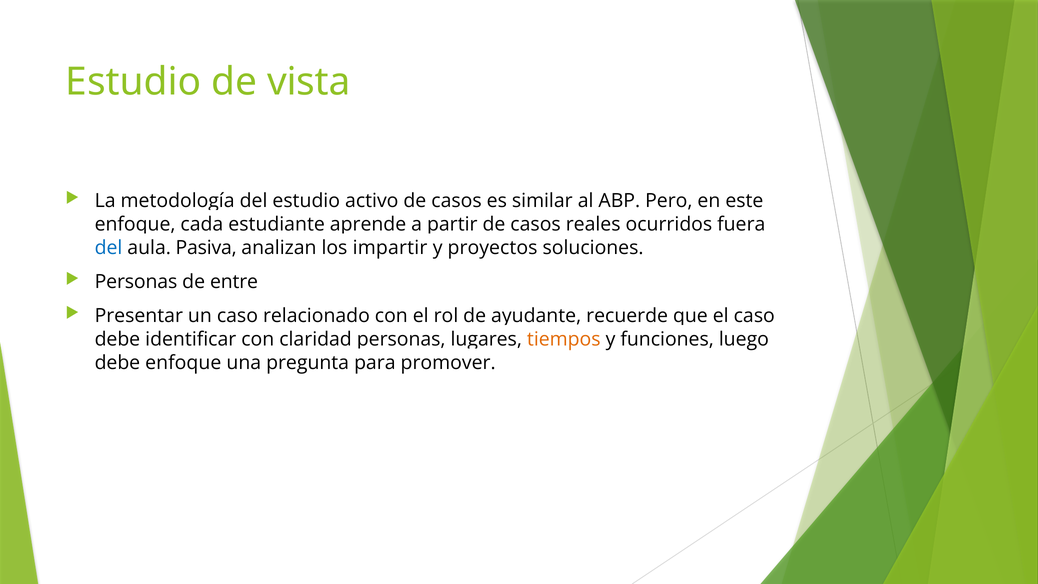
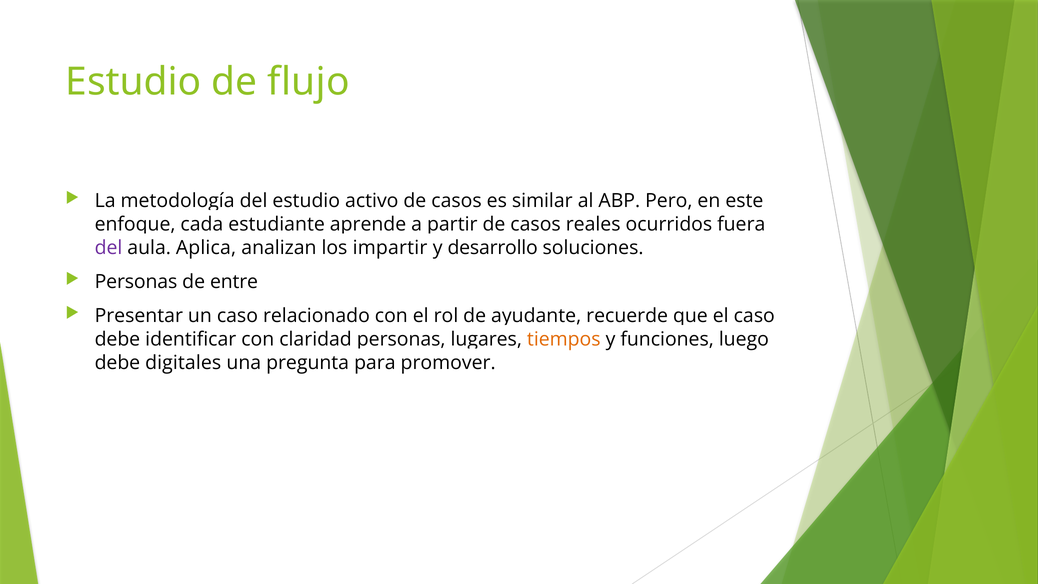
vista: vista -> flujo (309, 82)
del colour: blue -> purple (109, 248)
Pasiva: Pasiva -> Aplica (206, 248)
proyectos: proyectos -> desarrollo (493, 248)
debe enfoque: enfoque -> digitales (183, 363)
